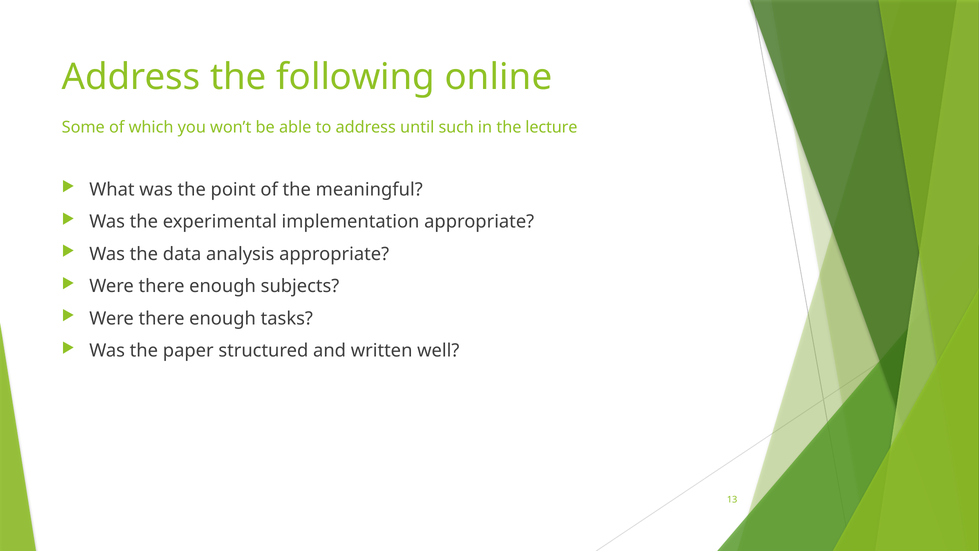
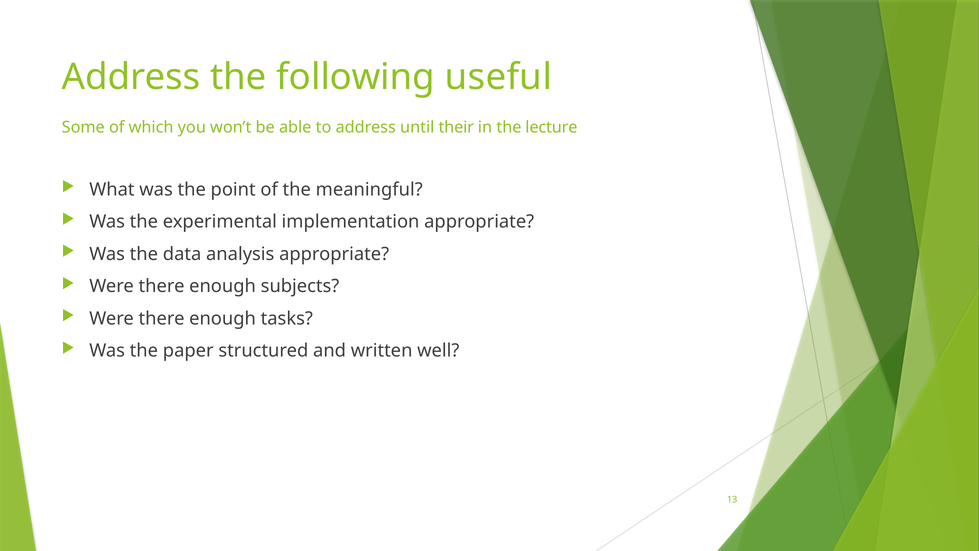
online: online -> useful (498, 77)
such: such -> their (456, 127)
